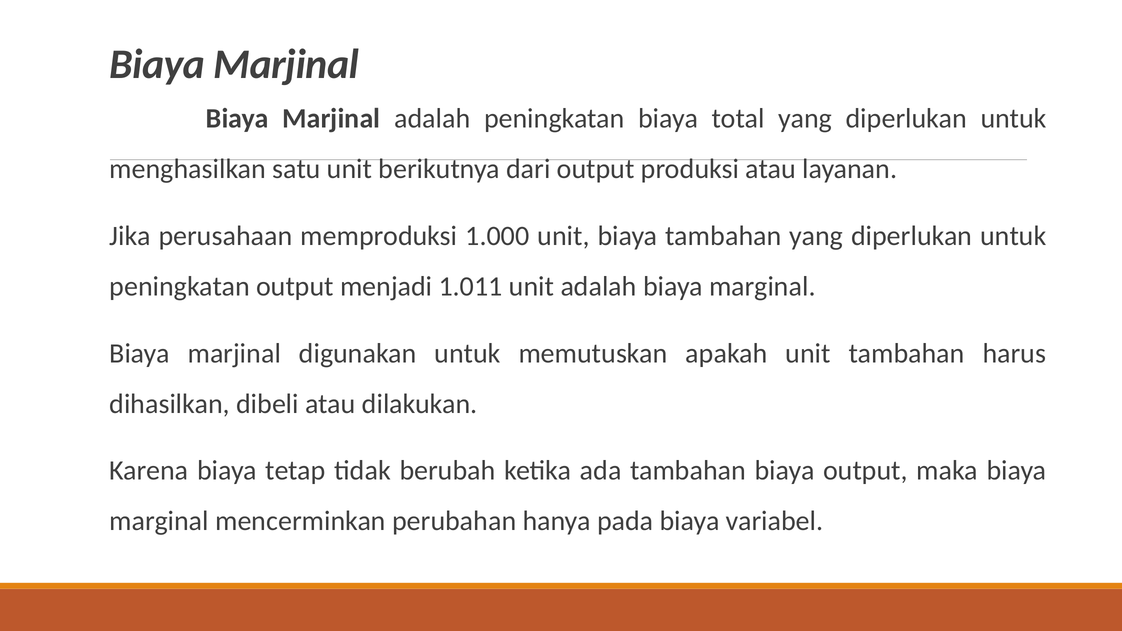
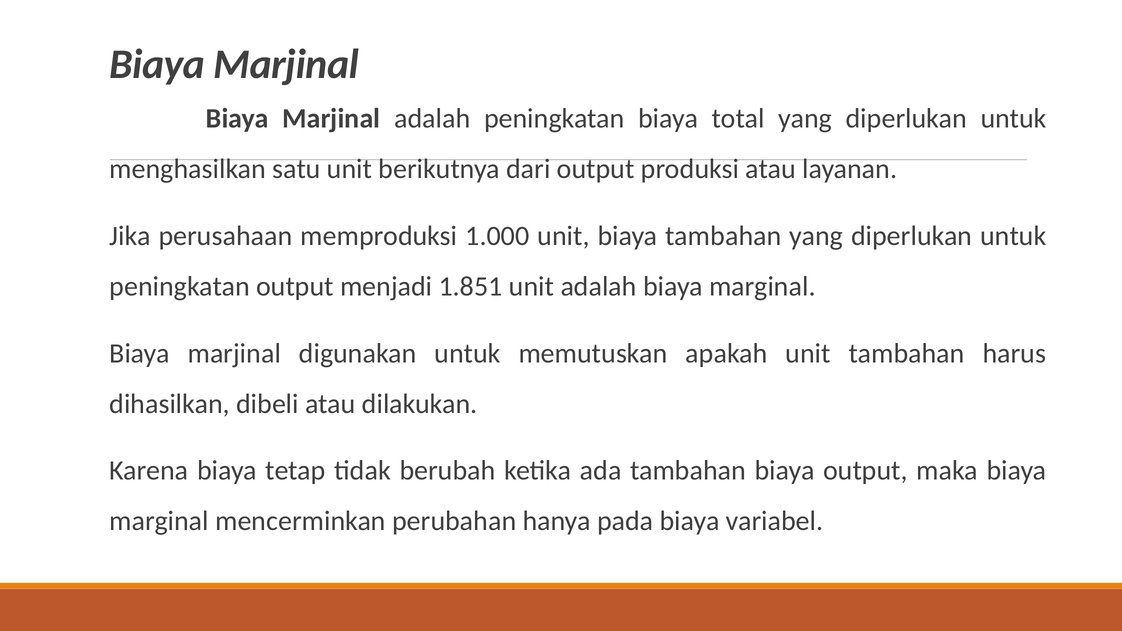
1.011: 1.011 -> 1.851 (471, 287)
